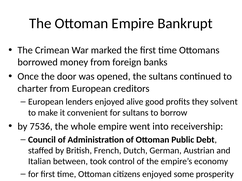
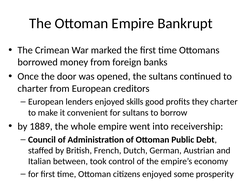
alive: alive -> skills (135, 102)
they solvent: solvent -> charter (224, 102)
7536: 7536 -> 1889 (41, 127)
